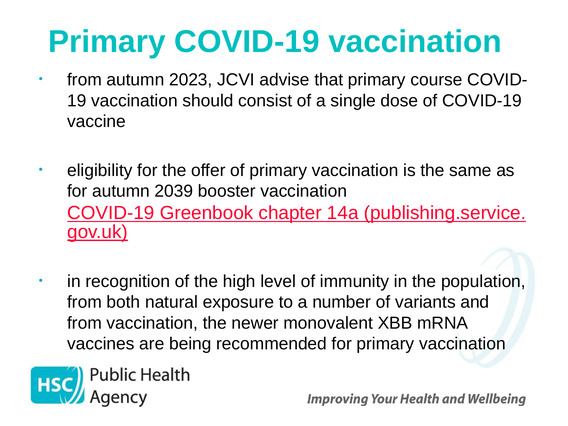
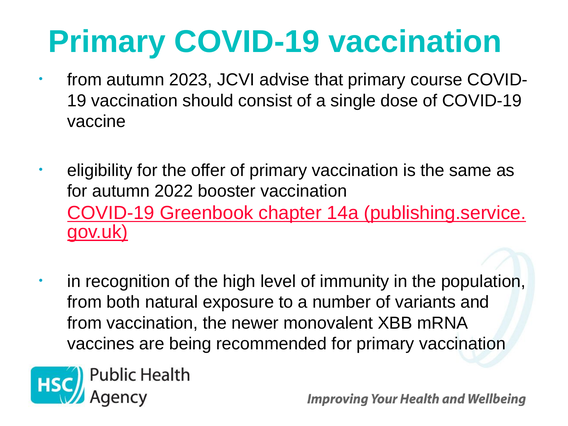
2039: 2039 -> 2022 (174, 191)
